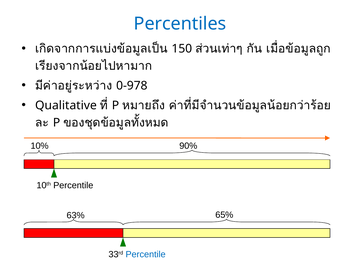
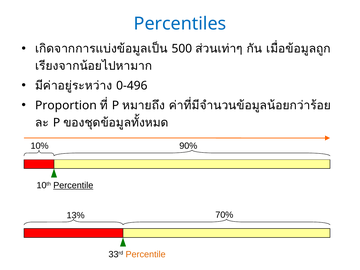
150: 150 -> 500 (182, 49)
0-978: 0-978 -> 0-496 (132, 86)
Qualitative: Qualitative -> Proportion (66, 105)
Percentile underline: none -> present (73, 185)
65%: 65% -> 70% (224, 215)
63%: 63% -> 13% (76, 215)
Percentile colour: blue -> orange (146, 254)
